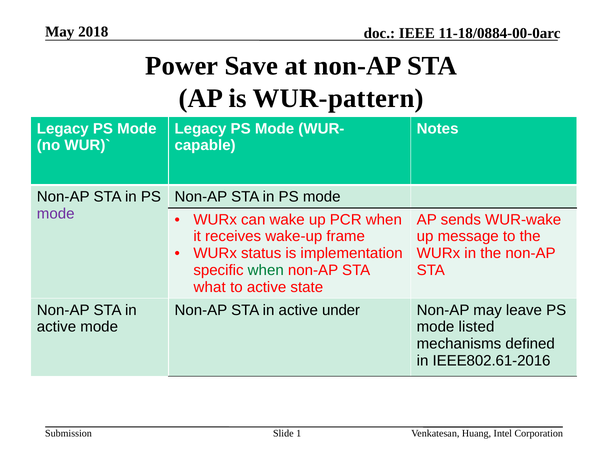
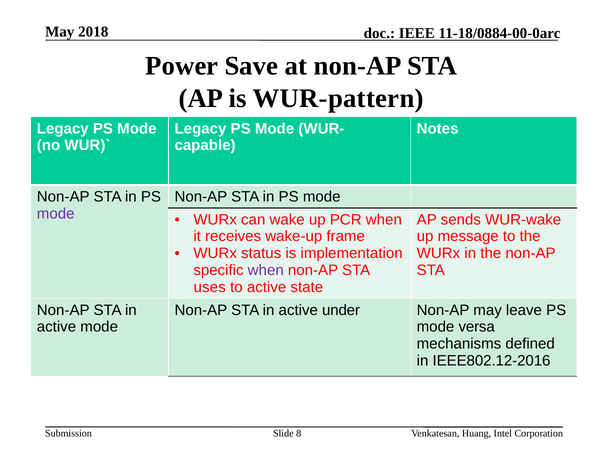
when colour: green -> purple (266, 270)
what: what -> uses (210, 287)
listed: listed -> versa (477, 327)
IEEE802.61-2016: IEEE802.61-2016 -> IEEE802.12-2016 (492, 361)
1: 1 -> 8 (299, 434)
